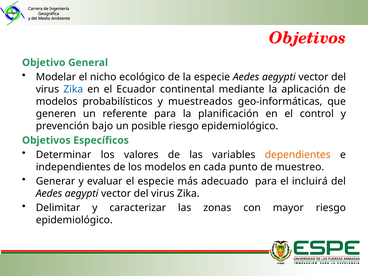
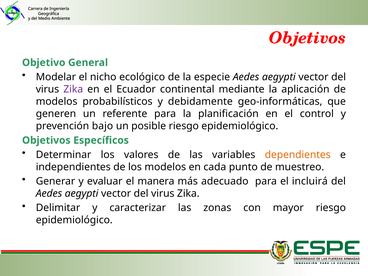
Zika colour: blue -> purple (73, 89)
muestreados: muestreados -> debidamente (200, 101)
el especie: especie -> manera (156, 181)
